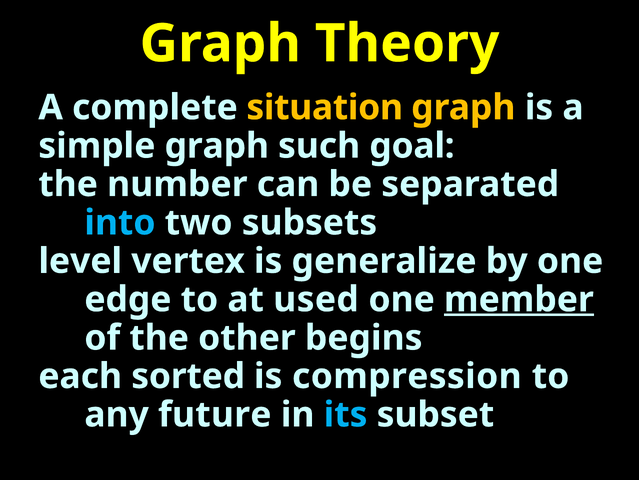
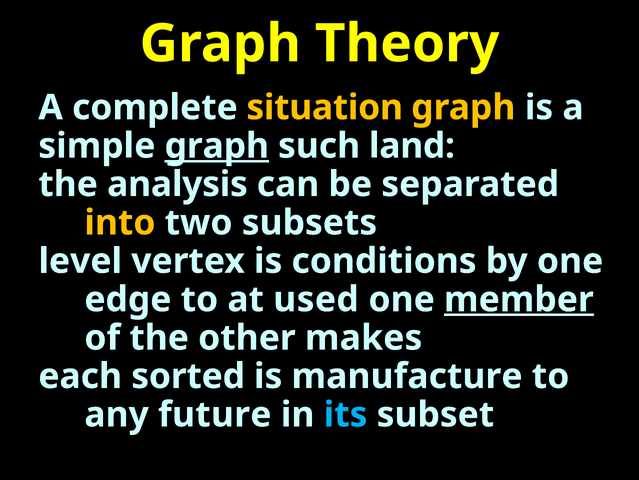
graph underline: none -> present (217, 146)
goal: goal -> land (412, 146)
number: number -> analysis (177, 184)
into colour: light blue -> yellow (120, 222)
generalize: generalize -> conditions (384, 261)
begins: begins -> makes (364, 337)
compression: compression -> manufacture (407, 376)
